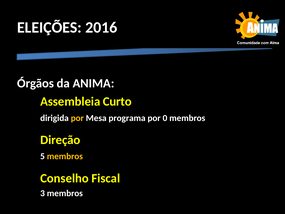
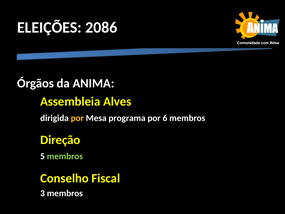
2016: 2016 -> 2086 (101, 27)
Curto: Curto -> Alves (117, 101)
0: 0 -> 6 (165, 118)
membros colour: yellow -> light green (65, 156)
